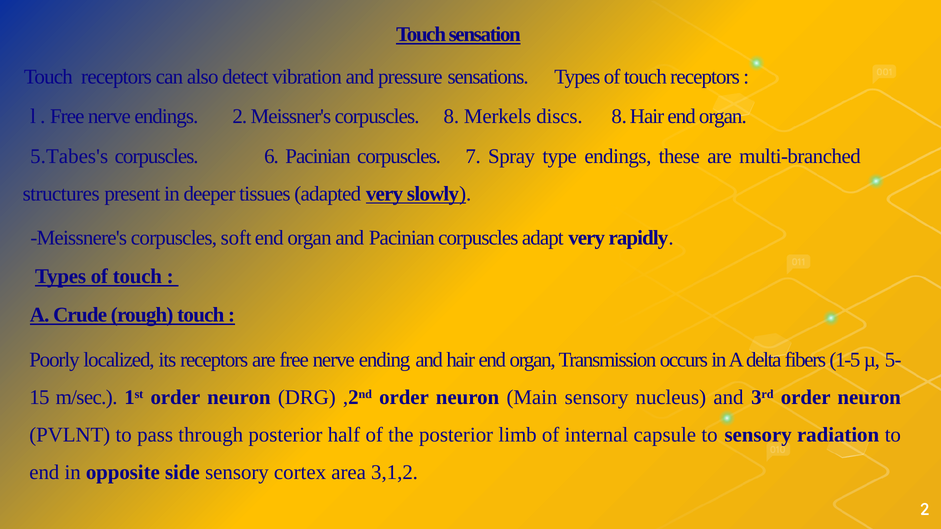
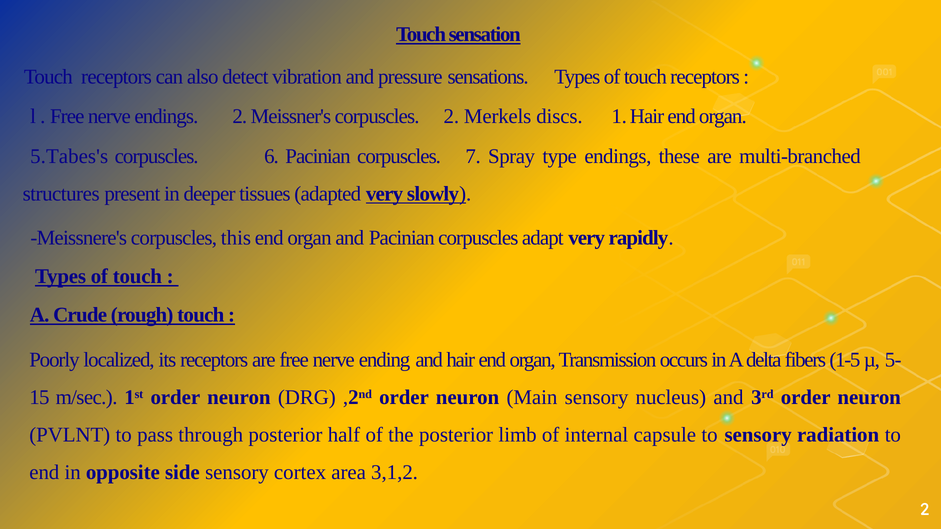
corpuscles 8: 8 -> 2 (451, 117)
discs 8: 8 -> 1 (619, 117)
soft: soft -> this (236, 238)
